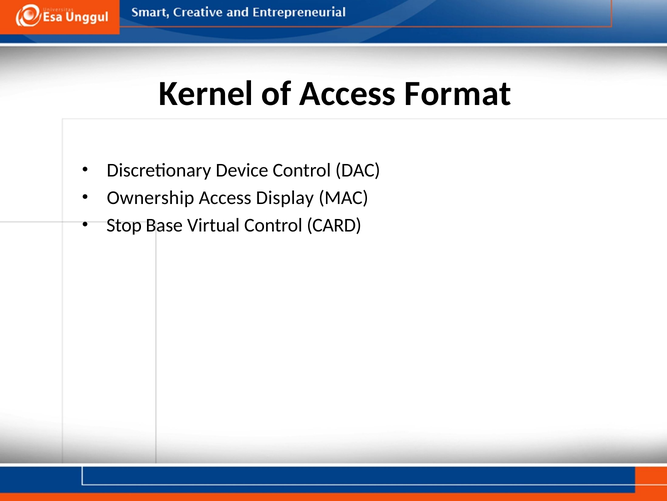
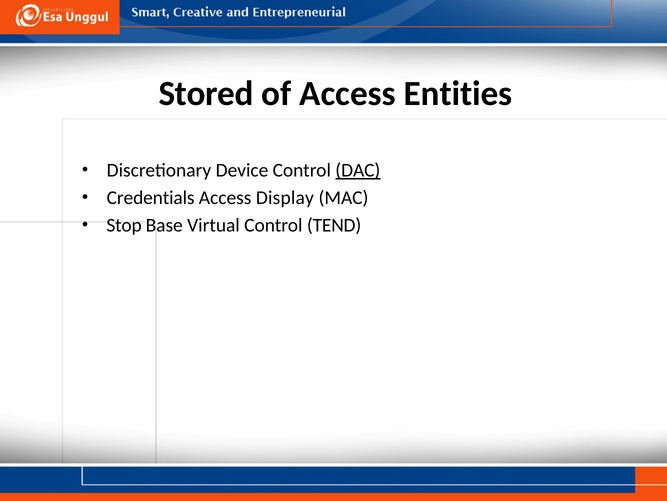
Kernel: Kernel -> Stored (206, 94)
Format: Format -> Entities (458, 94)
DAC underline: none -> present (358, 170)
Ownership: Ownership -> Credentials (151, 198)
CARD: CARD -> TEND (334, 225)
